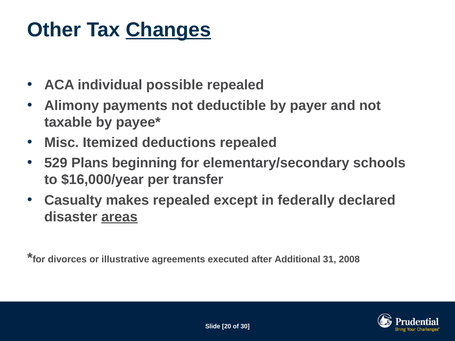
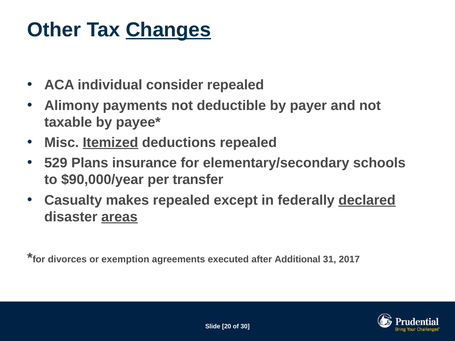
possible: possible -> consider (175, 85)
Itemized underline: none -> present (110, 143)
beginning: beginning -> insurance (144, 163)
$16,000/year: $16,000/year -> $90,000/year (102, 180)
declared underline: none -> present (367, 200)
illustrative: illustrative -> exemption (125, 259)
2008: 2008 -> 2017 (349, 259)
